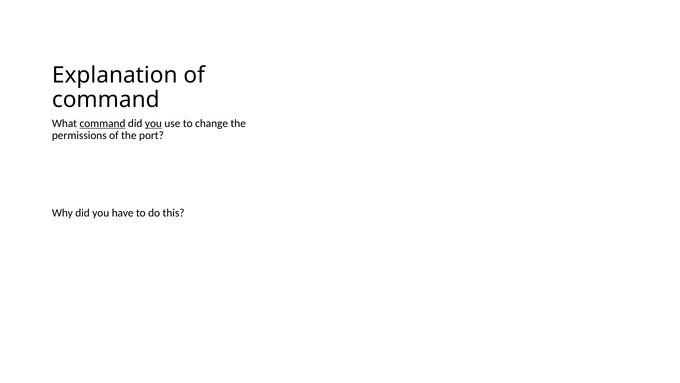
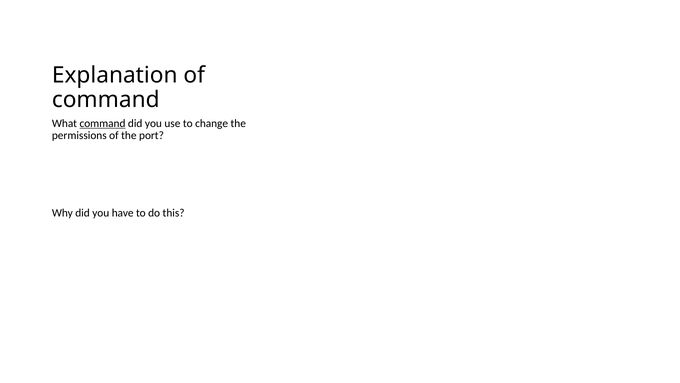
you underline: present -> none (153, 123)
